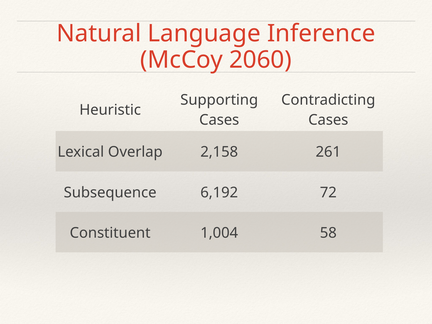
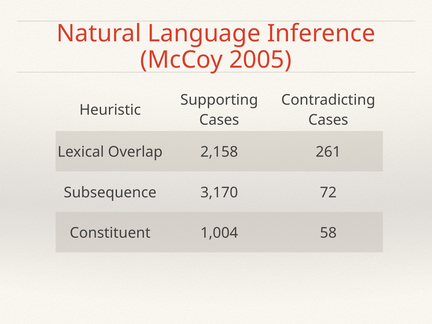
2060: 2060 -> 2005 (260, 60)
6,192: 6,192 -> 3,170 (219, 192)
